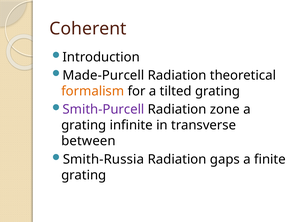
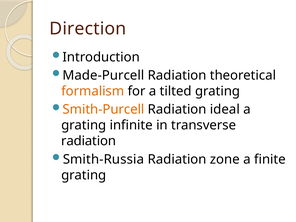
Coherent: Coherent -> Direction (88, 29)
Smith-Purcell colour: purple -> orange (103, 109)
zone: zone -> ideal (225, 109)
between: between -> radiation (89, 141)
gaps: gaps -> zone (225, 159)
